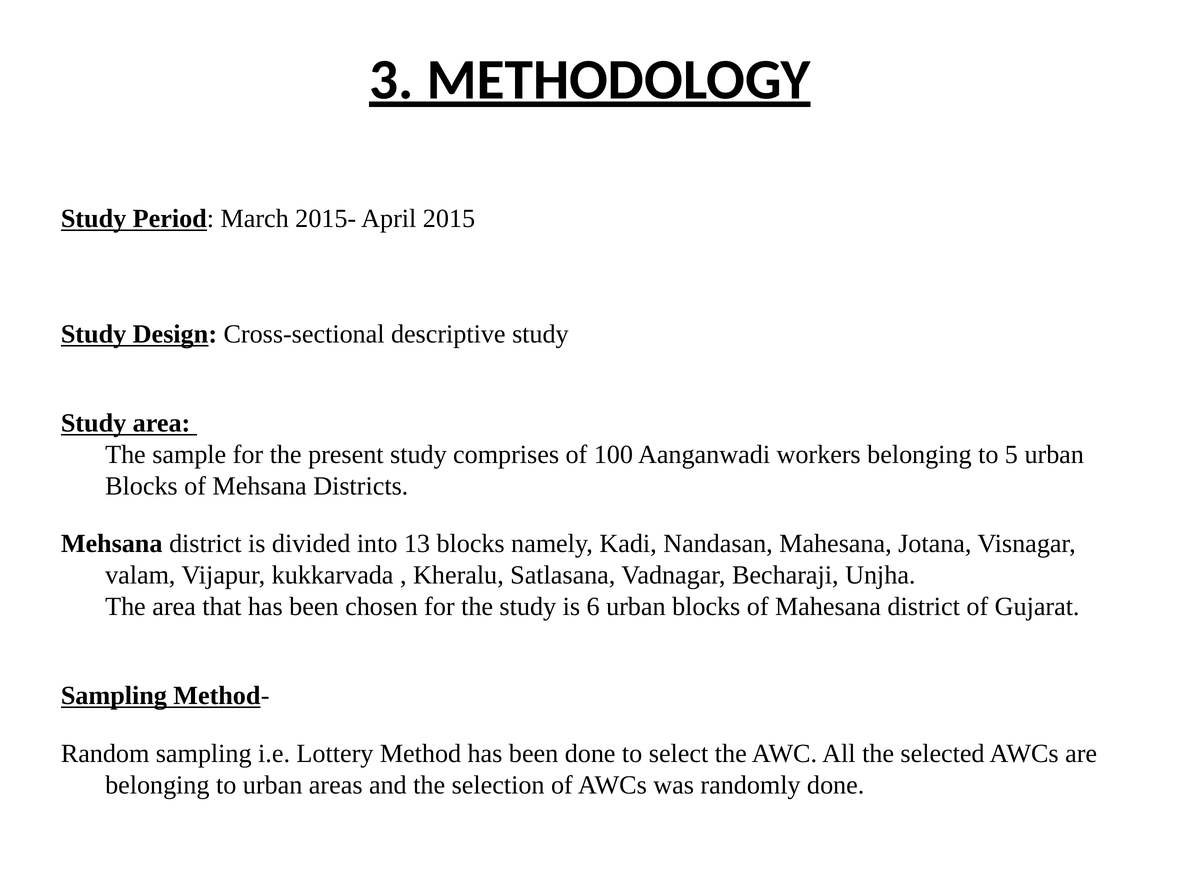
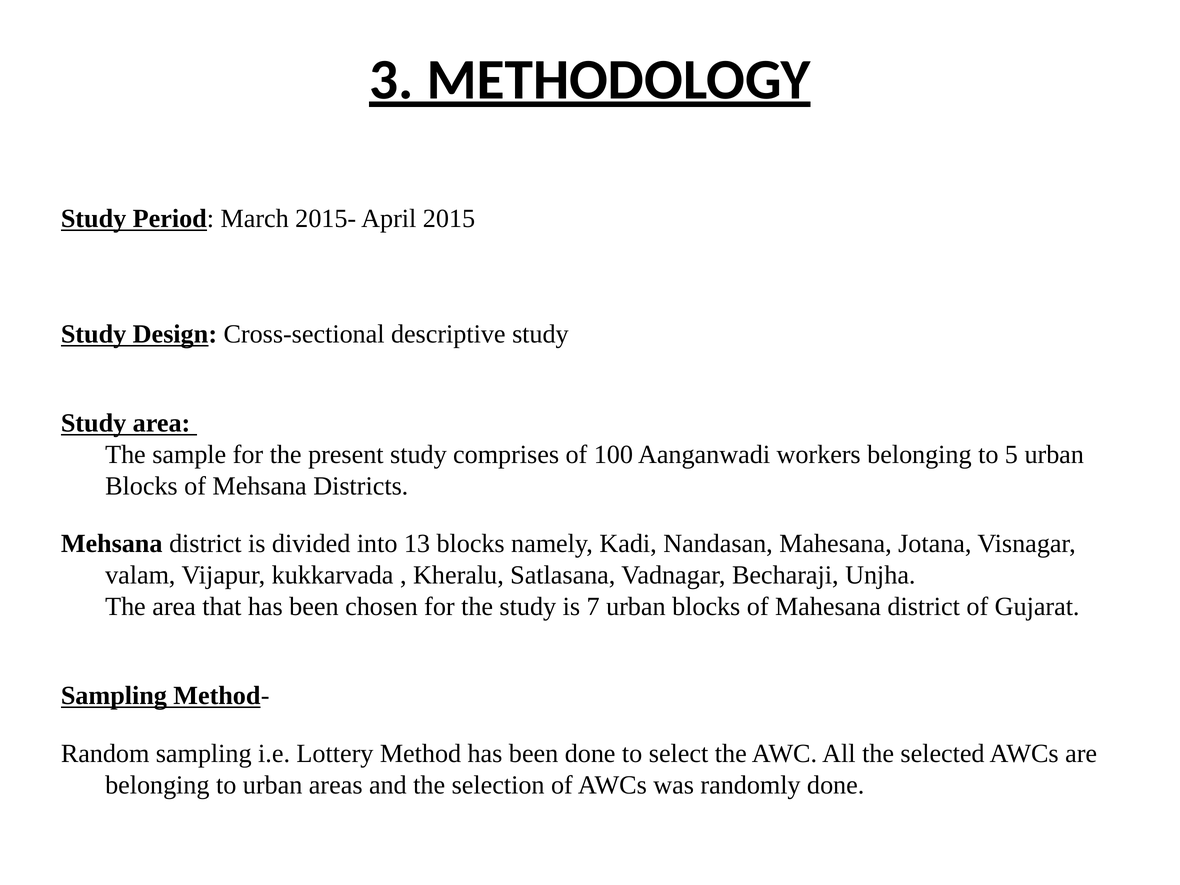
6: 6 -> 7 (593, 607)
